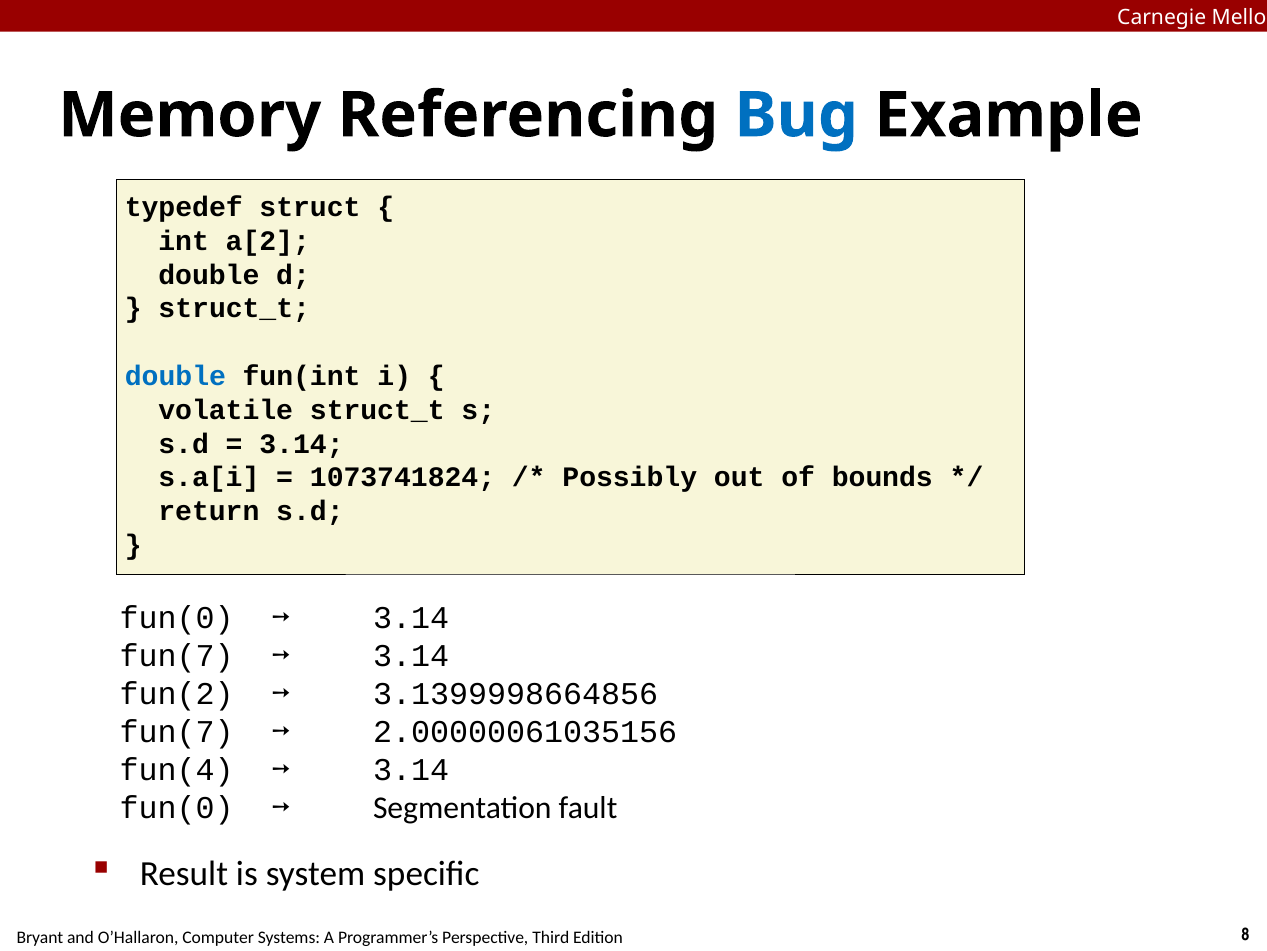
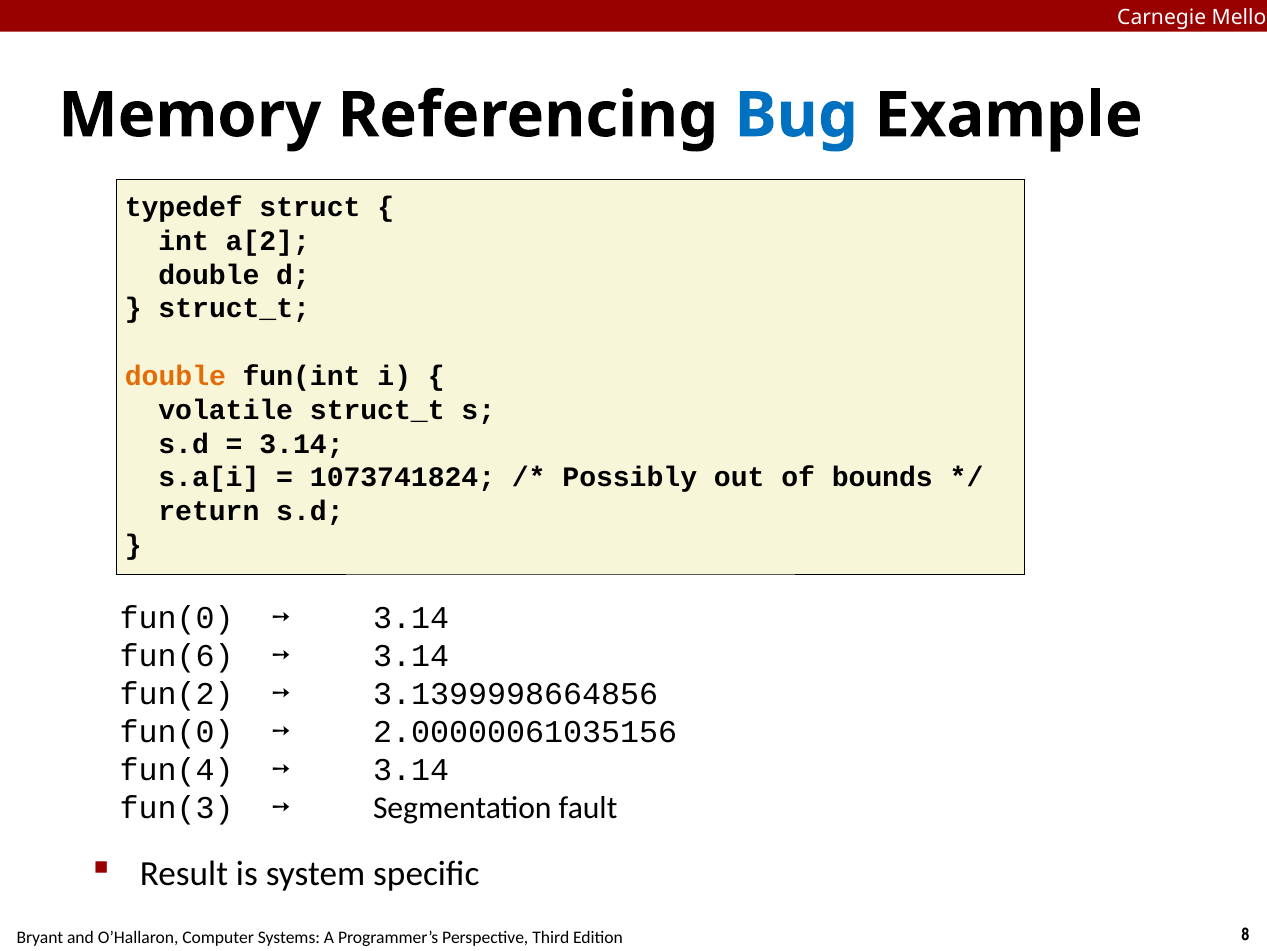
double colour: blue -> orange (175, 376)
fun(7: fun(7 -> fun(6 (177, 656)
fun(7: fun(7 -> fun(0 (177, 732)
fun(0: fun(0 -> fun(3 (177, 808)
